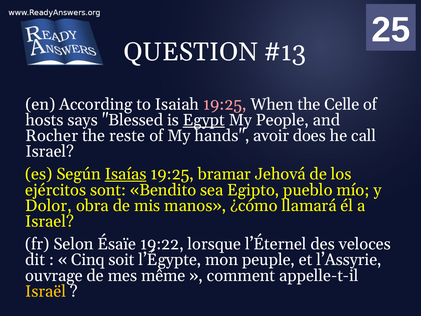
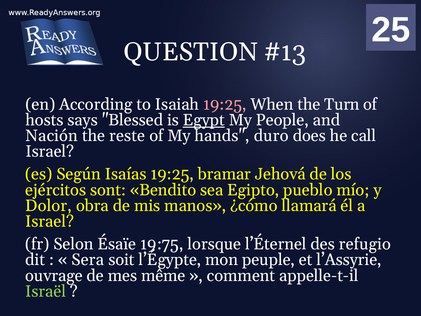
Celle: Celle -> Turn (342, 104)
Rocher: Rocher -> Nación (52, 136)
avoir: avoir -> duro (271, 136)
Isaías underline: present -> none (126, 174)
19:22: 19:22 -> 19:75 (162, 244)
veloces: veloces -> refugio (365, 244)
Cinq: Cinq -> Sera (88, 260)
Israël colour: yellow -> light green (46, 291)
